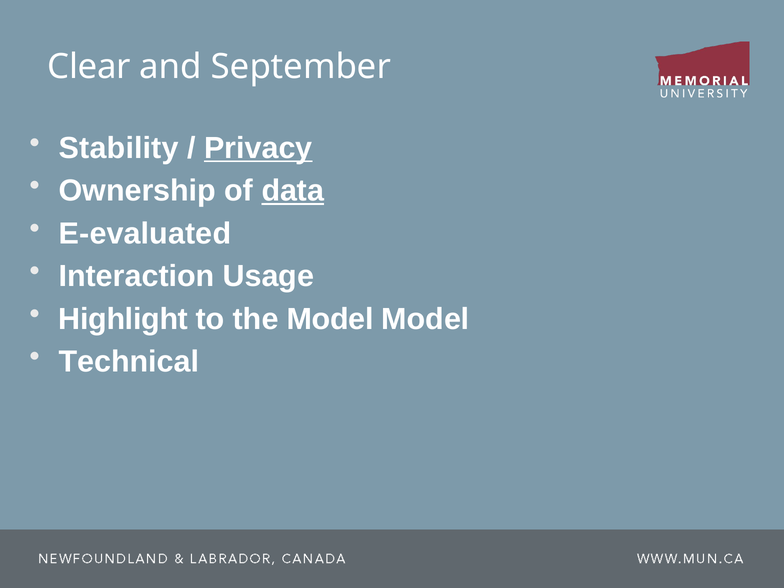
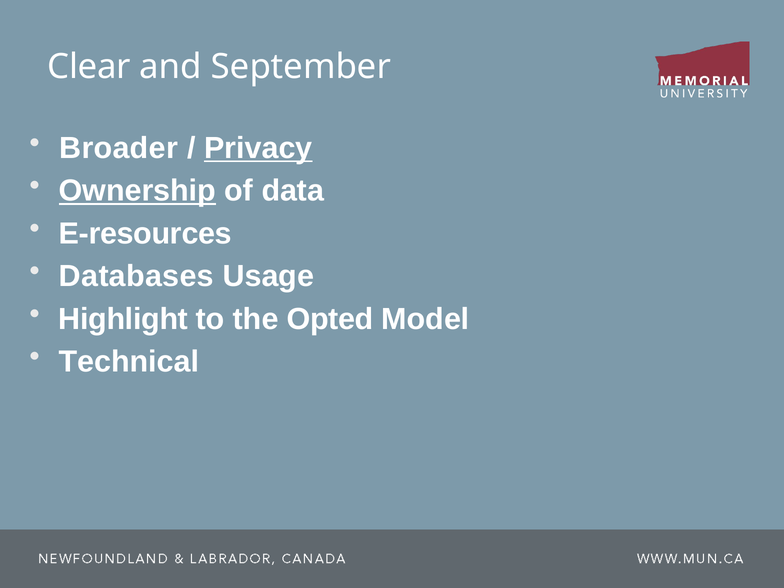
Stability: Stability -> Broader (119, 148)
Ownership underline: none -> present (137, 191)
data underline: present -> none (293, 191)
E-evaluated: E-evaluated -> E-resources (145, 234)
Interaction: Interaction -> Databases (136, 276)
the Model: Model -> Opted (330, 319)
